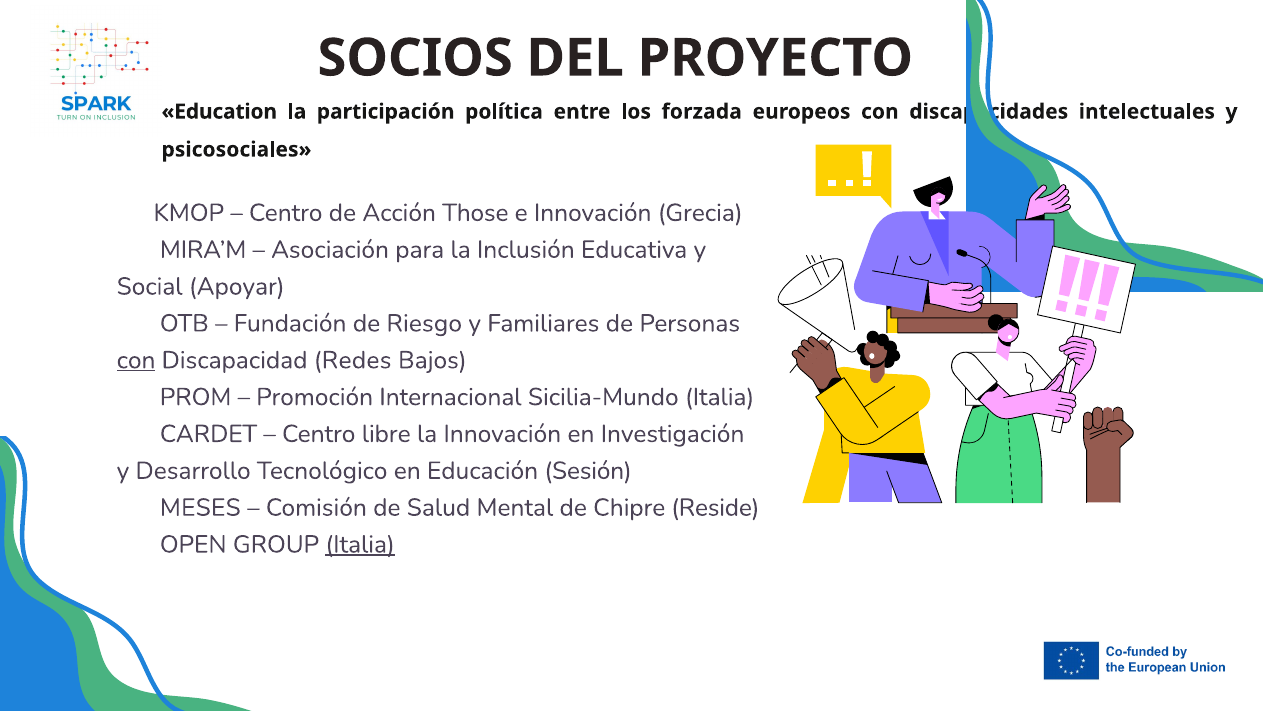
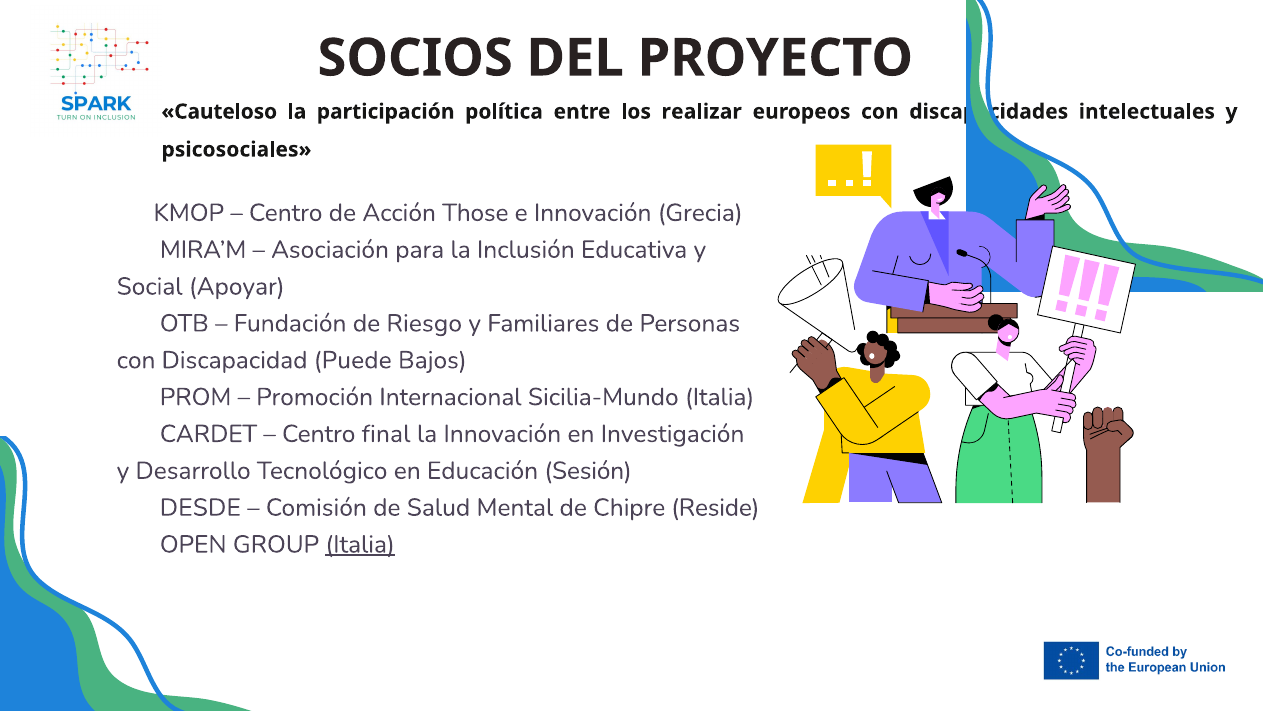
Education: Education -> Cauteloso (219, 112)
forzada: forzada -> realizar (702, 112)
con underline: present -> none (136, 360)
Redes: Redes -> Puede (353, 360)
libre: libre -> final (386, 434)
MESES: MESES -> DESDE (200, 507)
